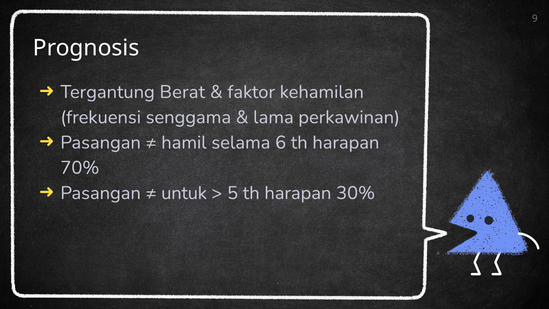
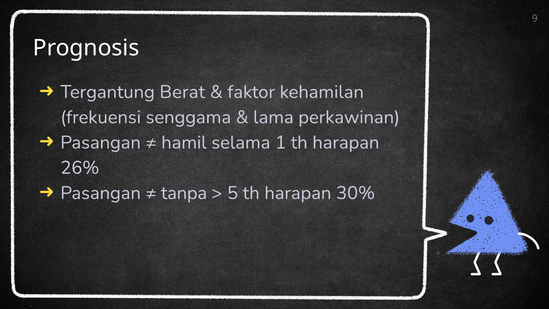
6: 6 -> 1 (281, 142)
70%: 70% -> 26% (80, 168)
untuk: untuk -> tanpa (184, 193)
